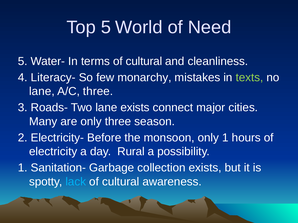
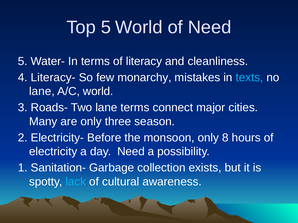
terms of cultural: cultural -> literacy (144, 61)
texts colour: light green -> light blue (249, 78)
A/C three: three -> world (98, 92)
lane exists: exists -> terms (135, 108)
only 1: 1 -> 8 (225, 138)
day Rural: Rural -> Need (131, 152)
